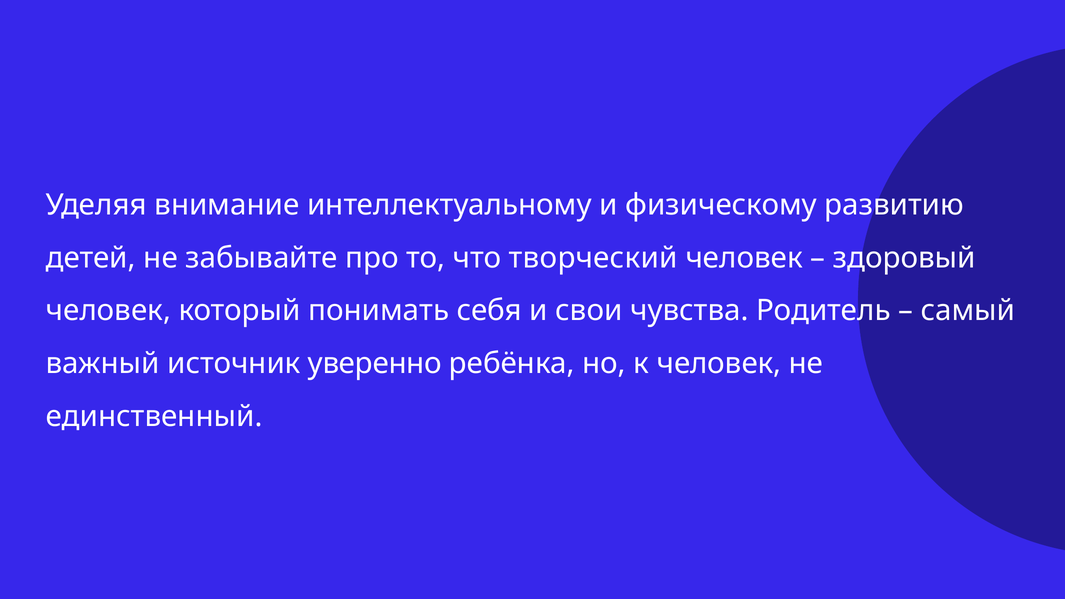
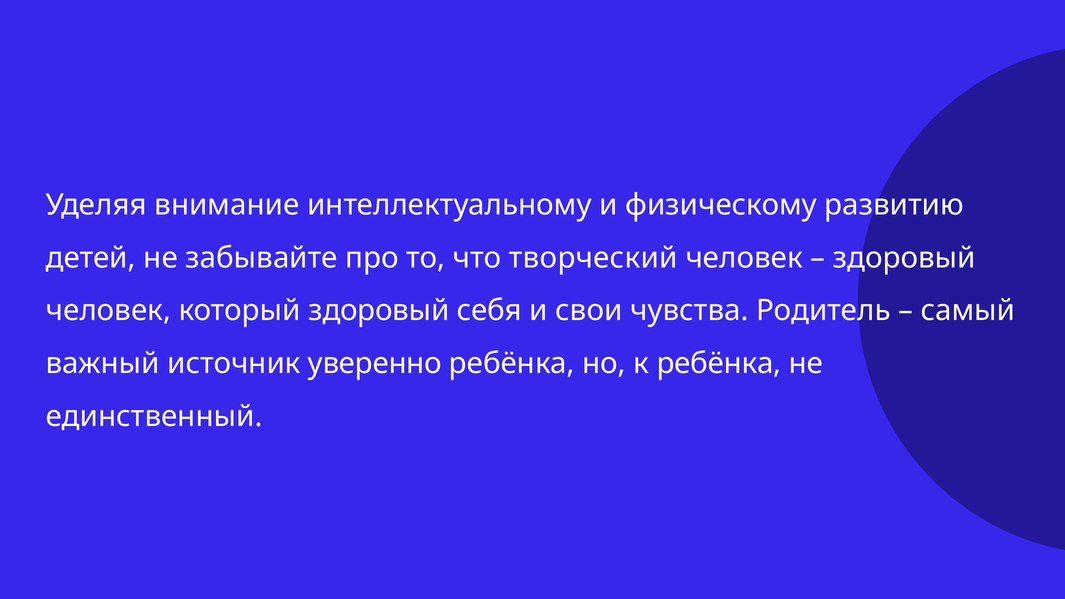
который понимать: понимать -> здоровый (379, 311)
к человек: человек -> ребёнка (719, 364)
